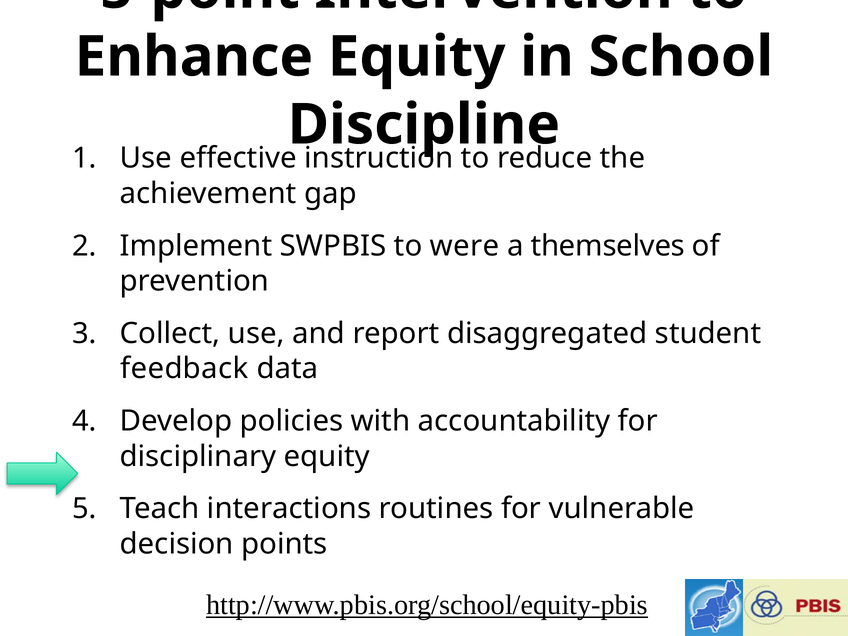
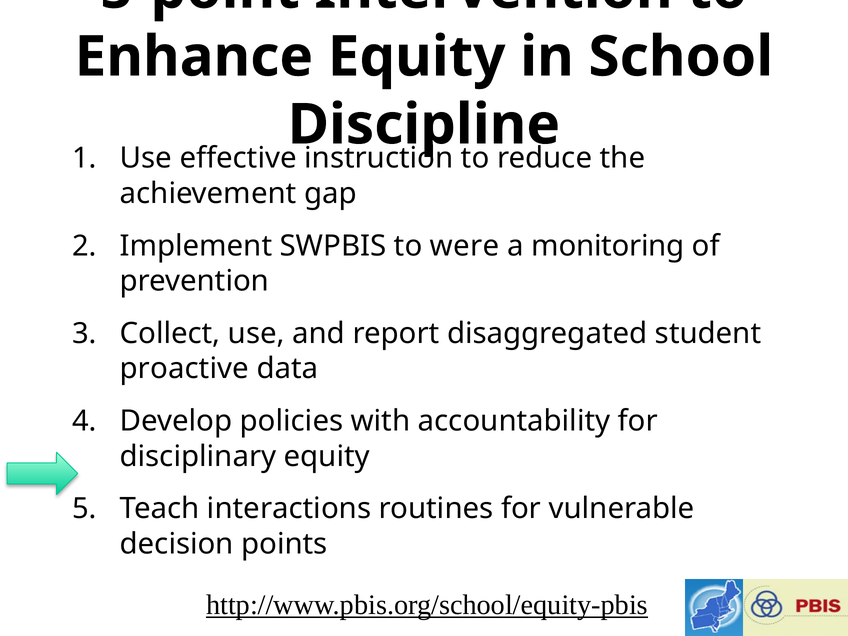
themselves: themselves -> monitoring (608, 246)
feedback: feedback -> proactive (184, 369)
